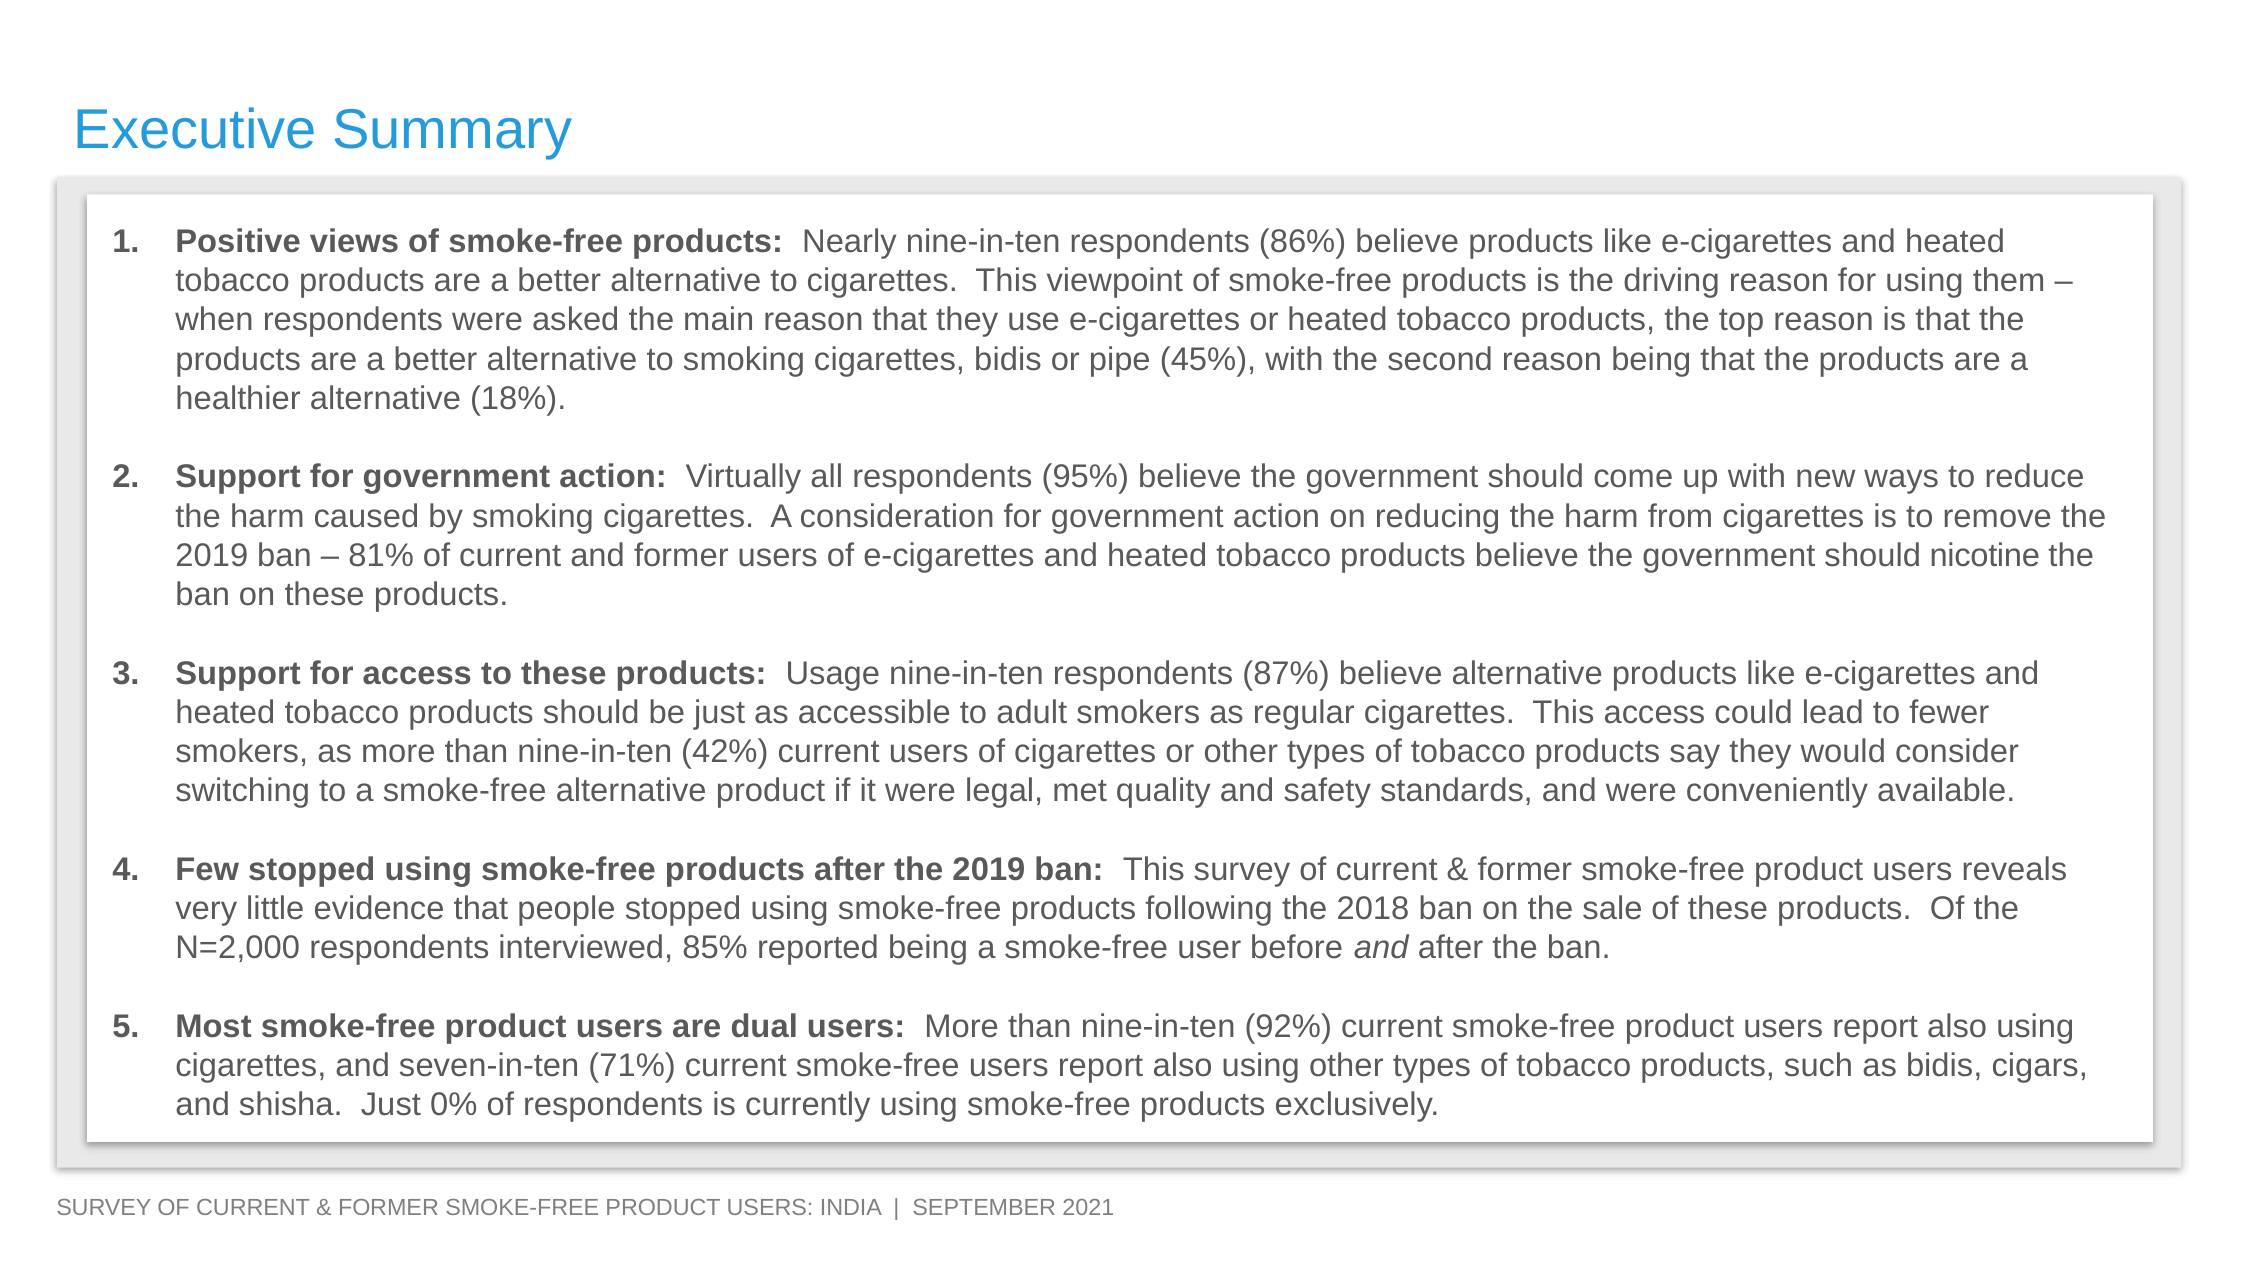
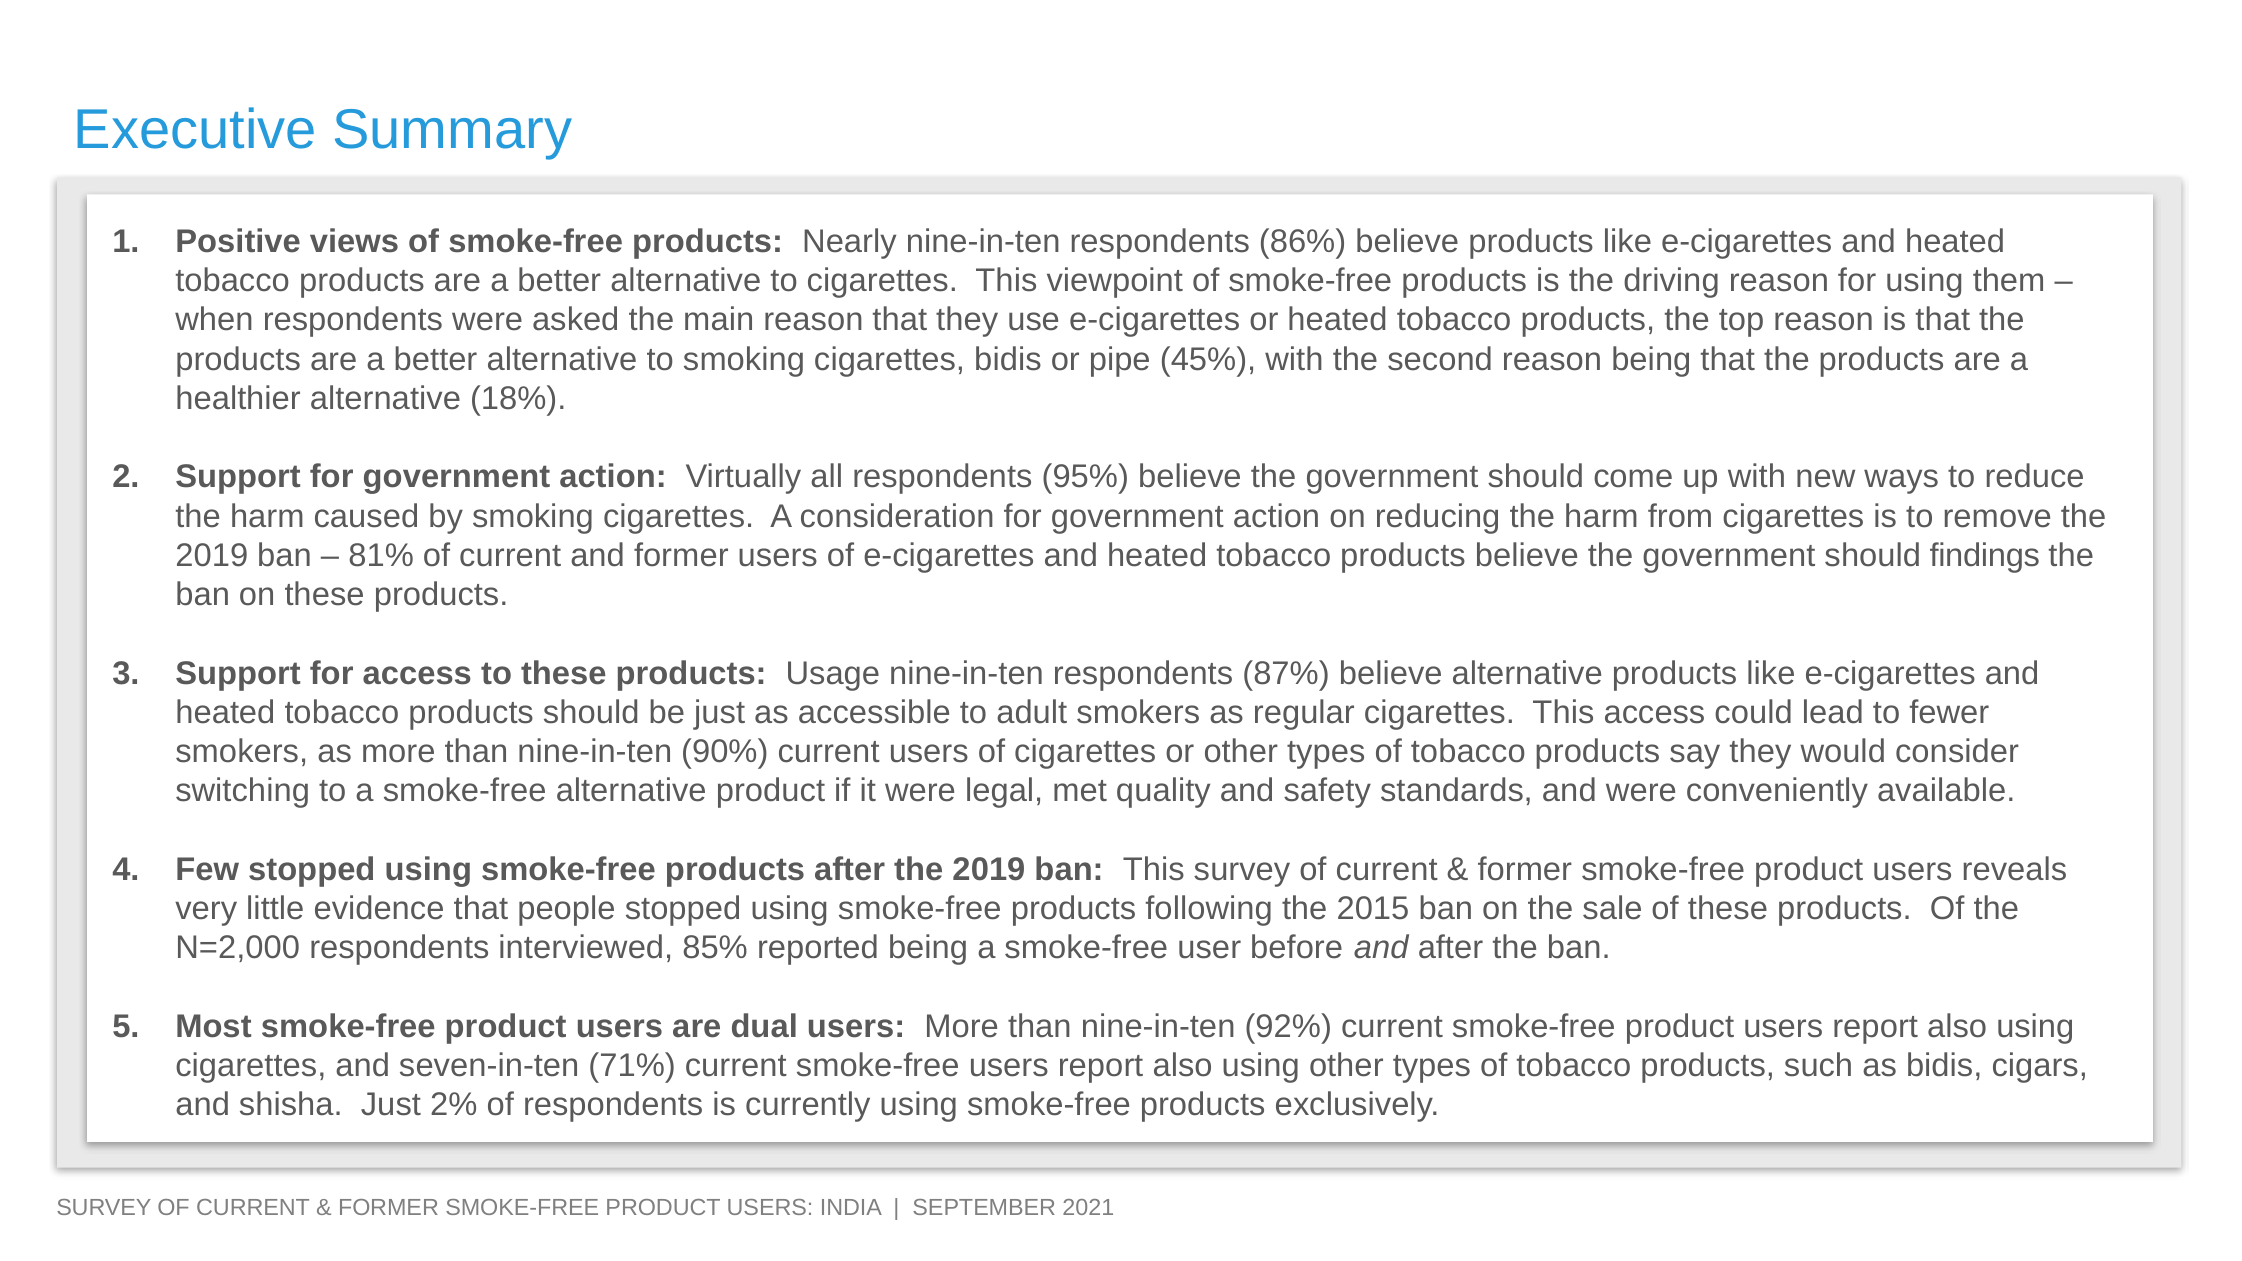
nicotine: nicotine -> findings (1985, 556)
42%: 42% -> 90% (725, 752)
2018: 2018 -> 2015 (1373, 909)
0%: 0% -> 2% (454, 1106)
